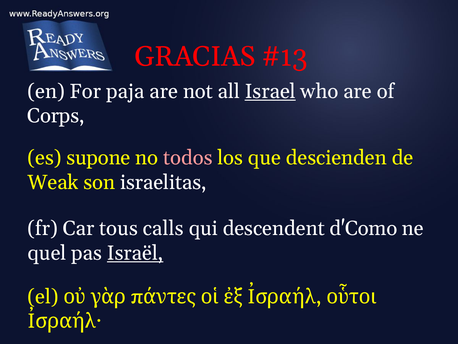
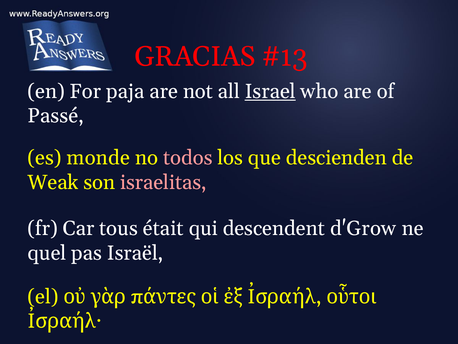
Corps: Corps -> Passé (56, 116)
supone: supone -> monde (98, 158)
israelitas colour: white -> pink (163, 182)
calls: calls -> était (163, 228)
d'Como: d'Como -> d'Grow (363, 228)
Israël underline: present -> none (135, 253)
